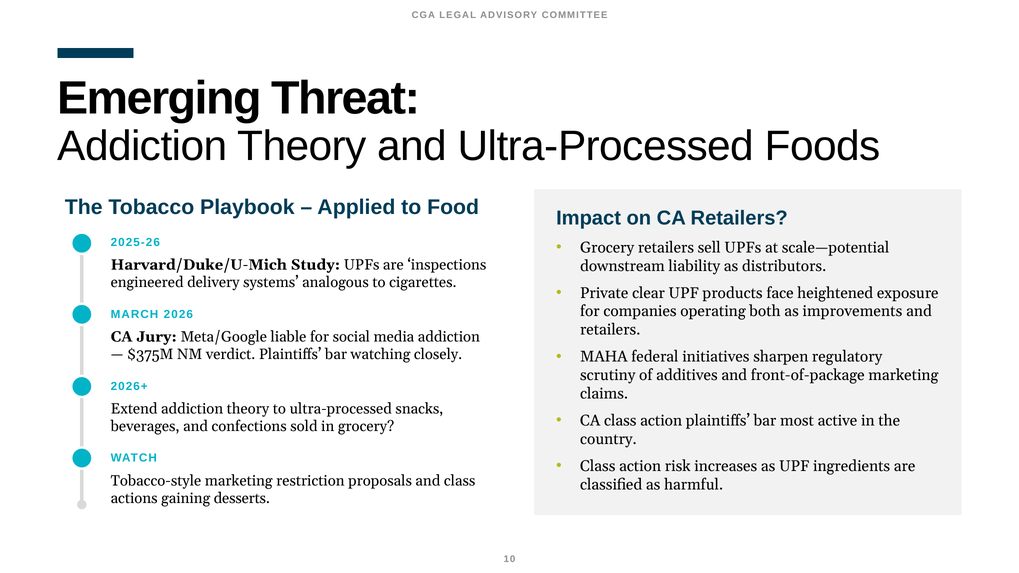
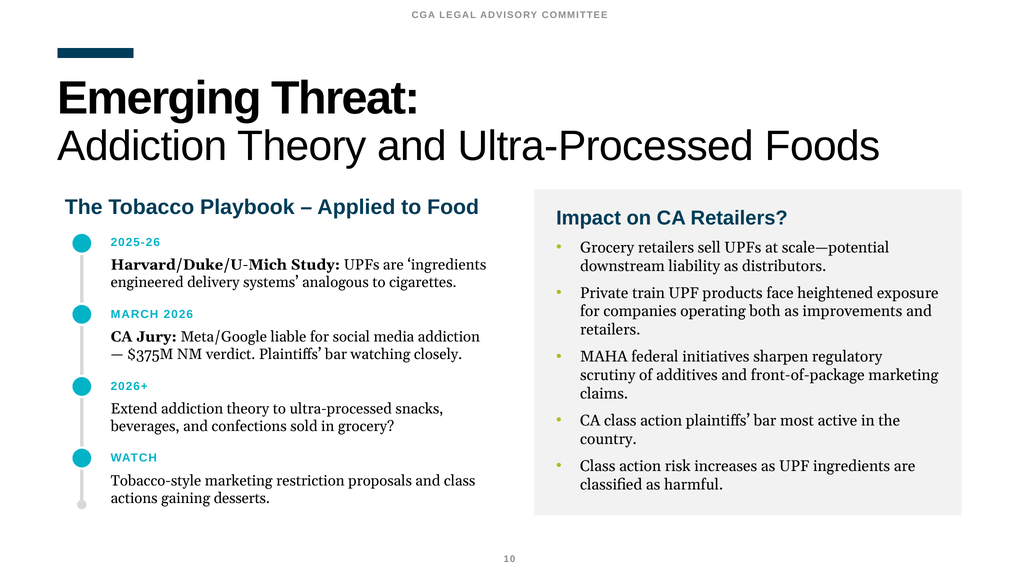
are inspections: inspections -> ingredients (447, 265)
clear: clear -> train (649, 293)
